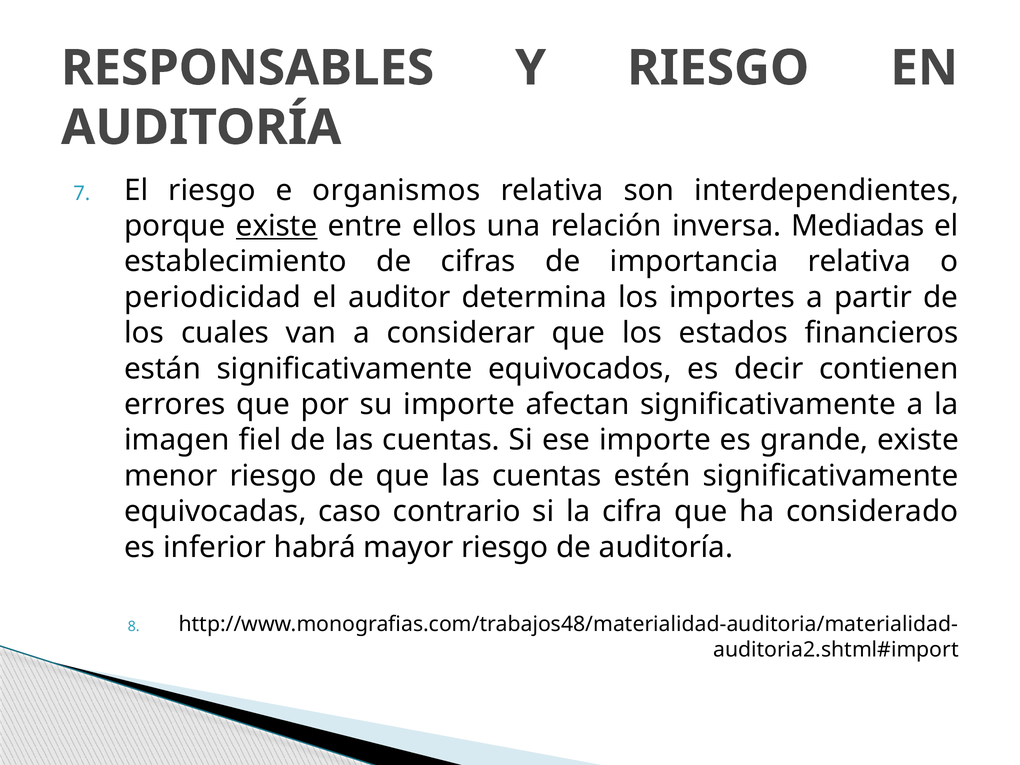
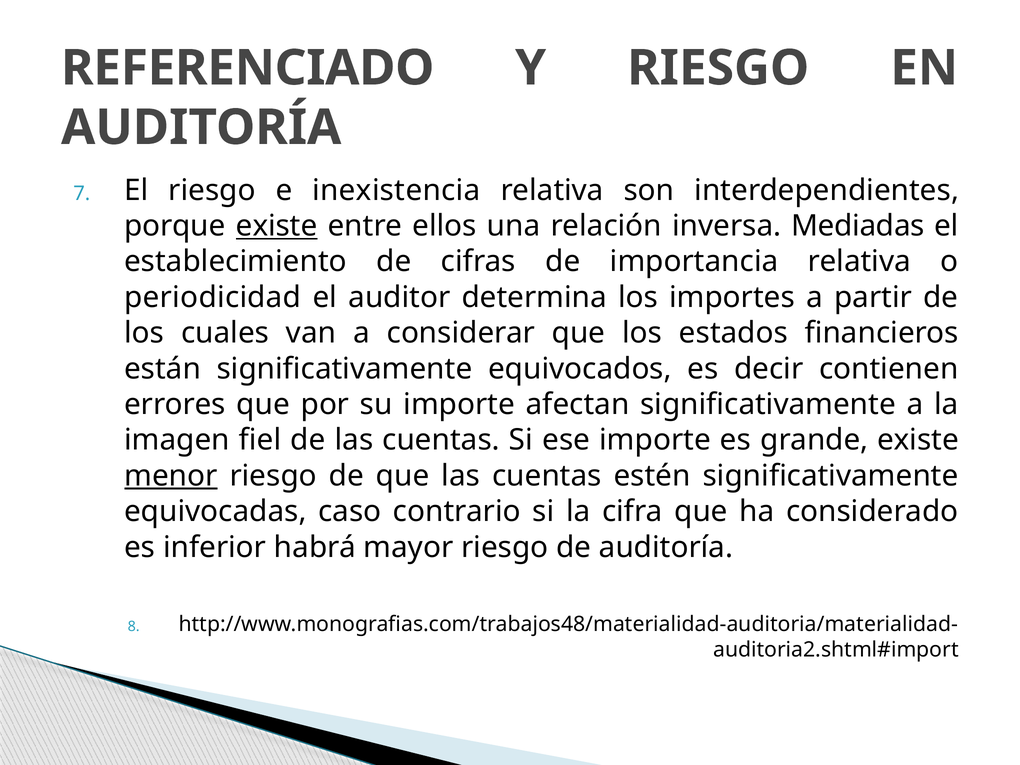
RESPONSABLES: RESPONSABLES -> REFERENCIADO (248, 68)
organismos: organismos -> inexistencia (396, 190)
menor underline: none -> present (171, 476)
